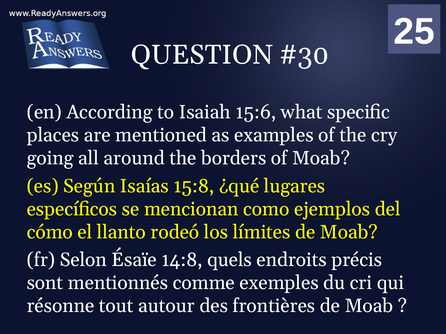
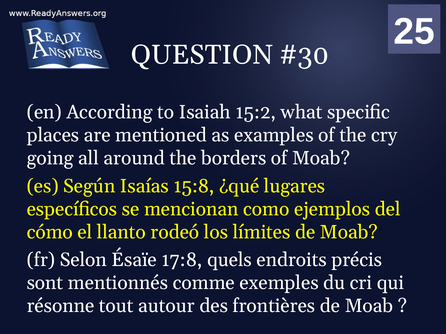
15:6: 15:6 -> 15:2 (256, 112)
14:8: 14:8 -> 17:8 (182, 260)
